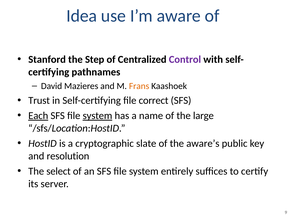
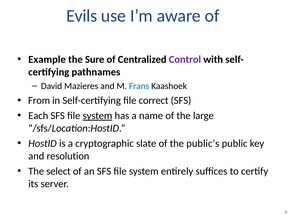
Idea: Idea -> Evils (82, 16)
Stanford: Stanford -> Example (47, 59)
Step: Step -> Sure (95, 59)
Frans colour: orange -> blue (139, 86)
Trust: Trust -> From (39, 100)
Each underline: present -> none (38, 115)
aware’s: aware’s -> public’s (203, 143)
